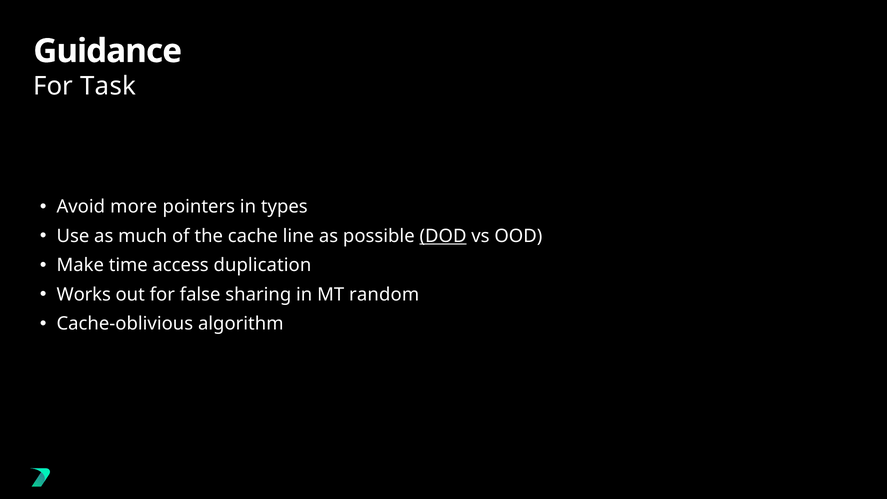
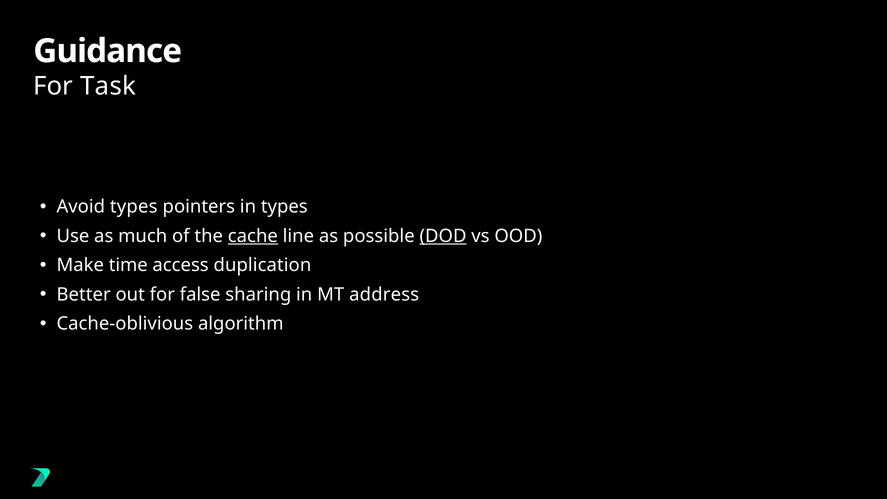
Avoid more: more -> types (134, 207)
cache underline: none -> present (253, 236)
Works: Works -> Better (84, 294)
random: random -> address (384, 294)
